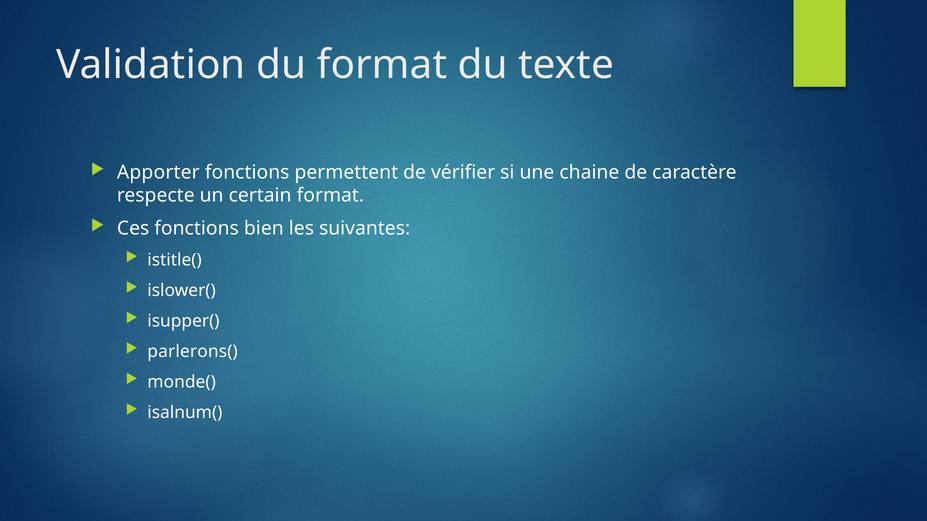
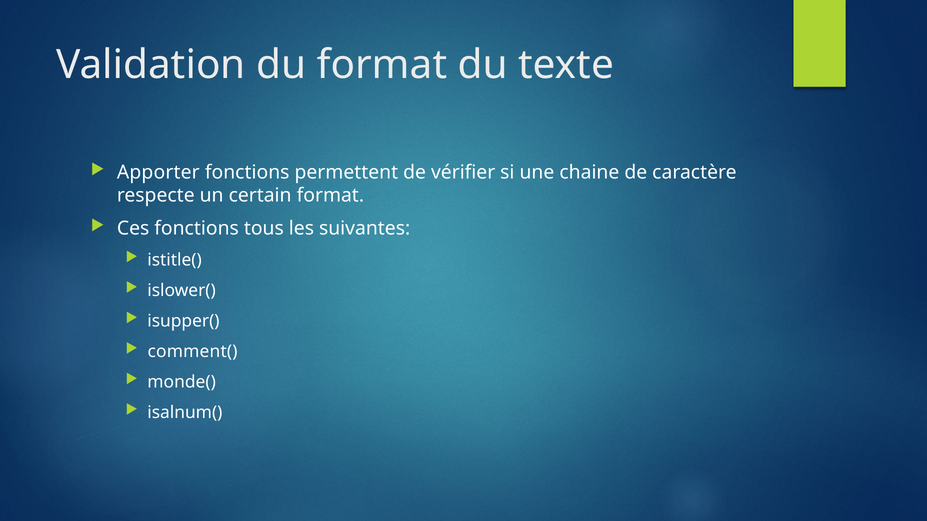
bien: bien -> tous (264, 229)
parlerons(: parlerons( -> comment( (193, 352)
